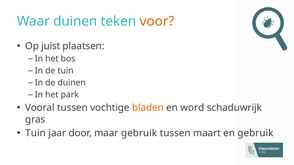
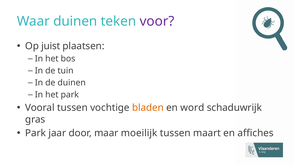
voor colour: orange -> purple (157, 21)
Tuin: Tuin -> Park (36, 133)
maar gebruik: gebruik -> moeilijk (139, 133)
en gebruik: gebruik -> affiches (256, 133)
